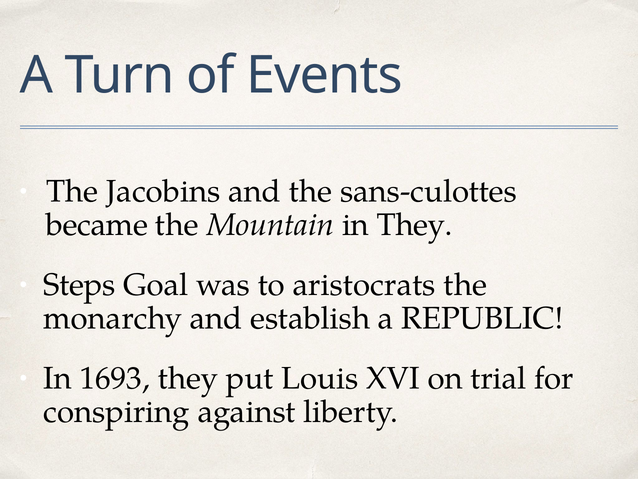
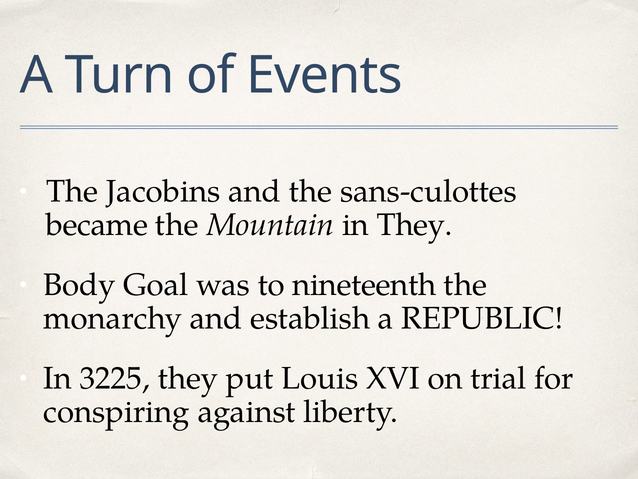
Steps: Steps -> Body (79, 285)
aristocrats: aristocrats -> nineteenth (364, 285)
1693: 1693 -> 3225 (115, 378)
